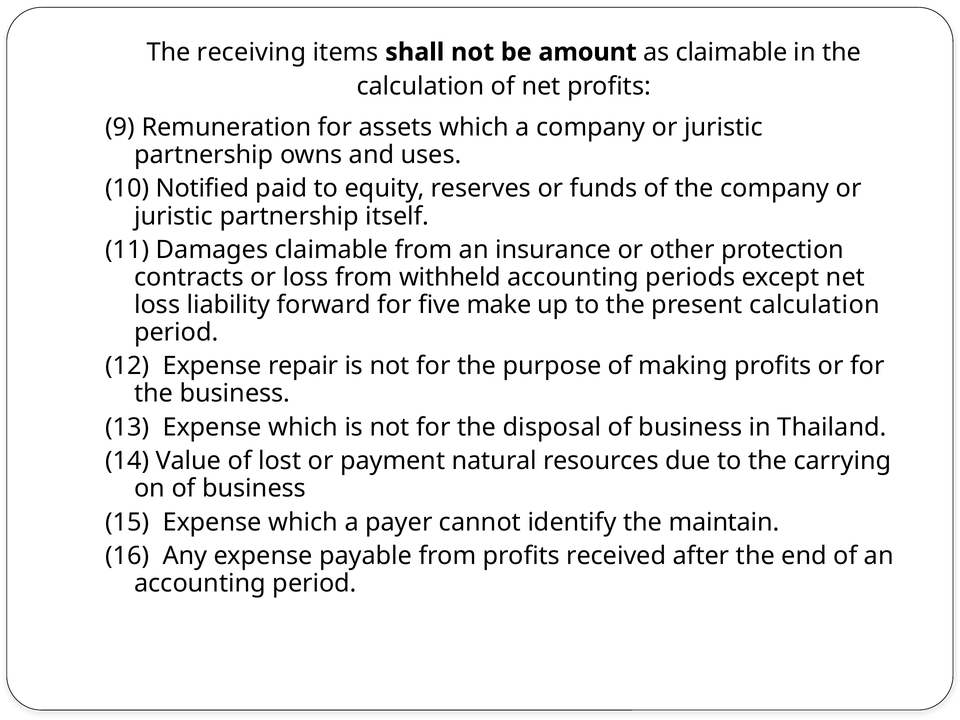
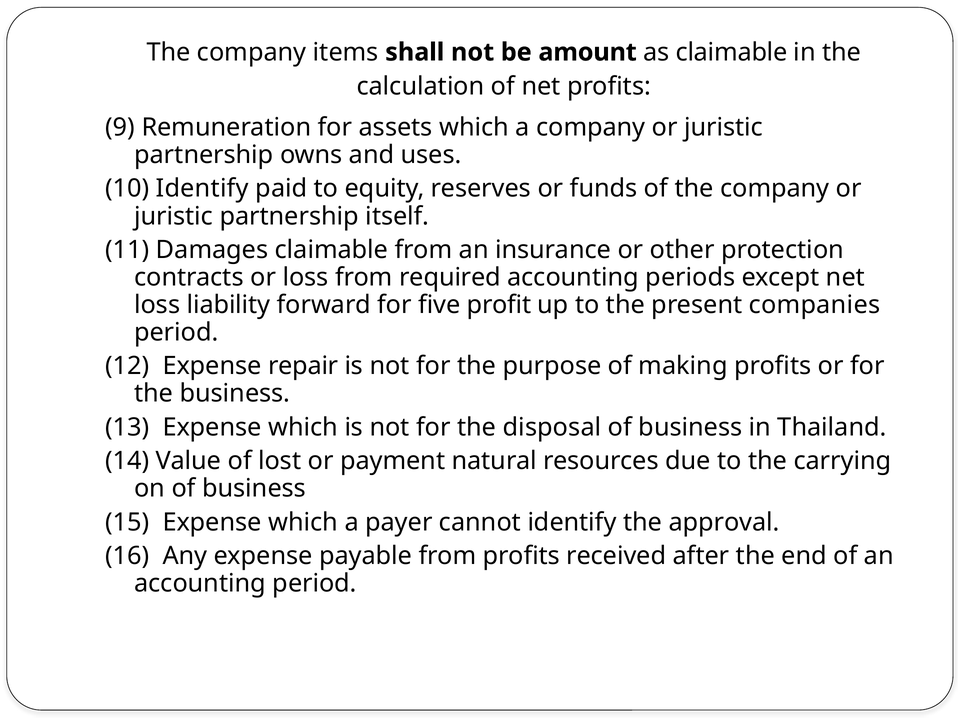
receiving: receiving -> company (252, 52)
10 Notified: Notified -> Identify (202, 189)
withheld: withheld -> required (450, 277)
make: make -> profit (499, 305)
present calculation: calculation -> companies (815, 305)
maintain: maintain -> approval (724, 522)
